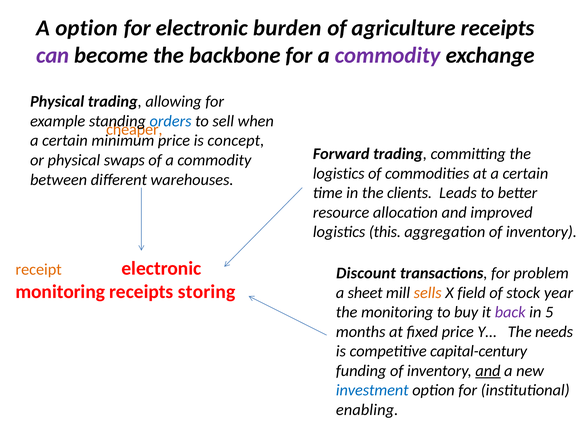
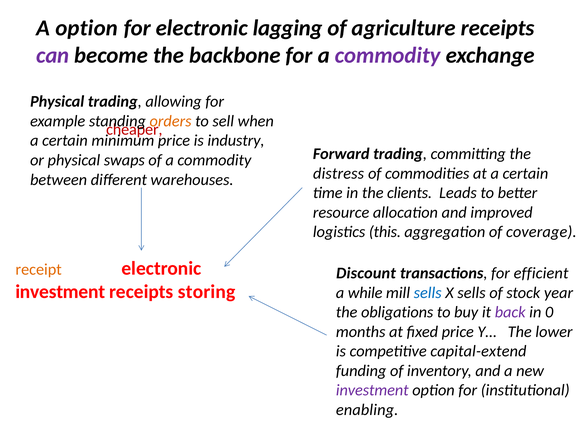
burden: burden -> lagging (288, 28)
orders colour: blue -> orange (171, 121)
cheaper colour: orange -> red (134, 129)
concept: concept -> industry (236, 141)
logistics: logistics -> distress (339, 173)
aggregation of inventory: inventory -> coverage (541, 232)
problem: problem -> efficient (541, 273)
monitoring: monitoring -> investment (60, 291)
sheet: sheet -> while (365, 293)
sells colour: orange -> blue (428, 293)
X field: field -> sells (471, 293)
the monitoring: monitoring -> obligations (397, 312)
5: 5 -> 0 (549, 312)
needs: needs -> lower (554, 332)
capital-century: capital-century -> capital-extend (478, 351)
and underline: present -> none (488, 371)
investment colour: blue -> purple (372, 390)
